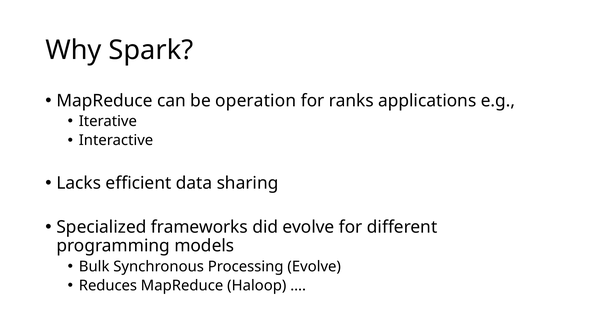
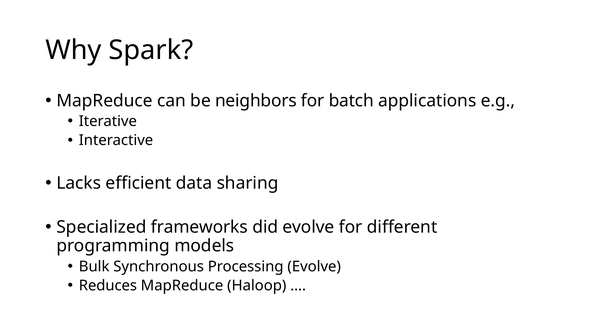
operation: operation -> neighbors (256, 101)
ranks: ranks -> batch (351, 101)
